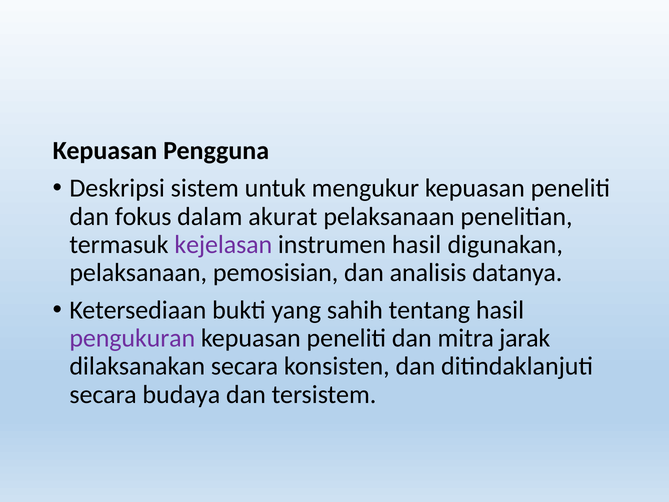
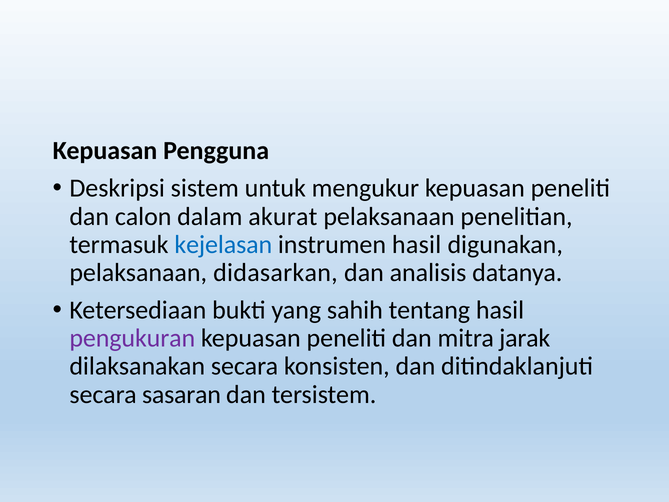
fokus: fokus -> calon (143, 216)
kejelasan colour: purple -> blue (223, 244)
pemosisian: pemosisian -> didasarkan (275, 273)
budaya: budaya -> sasaran (181, 394)
